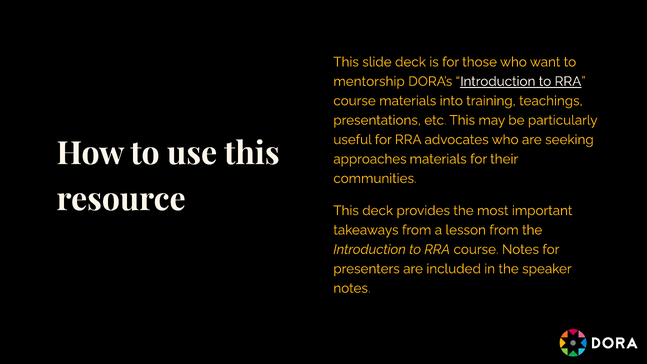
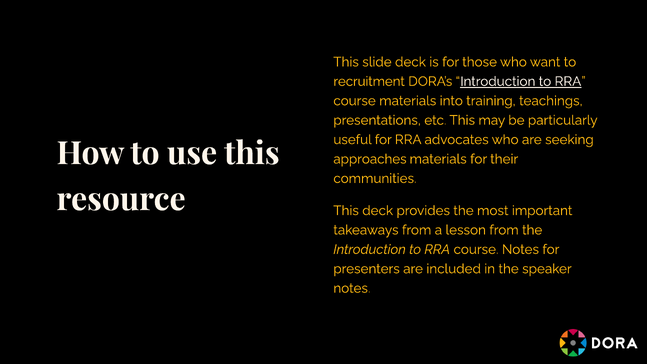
mentorship: mentorship -> recruitment (369, 81)
